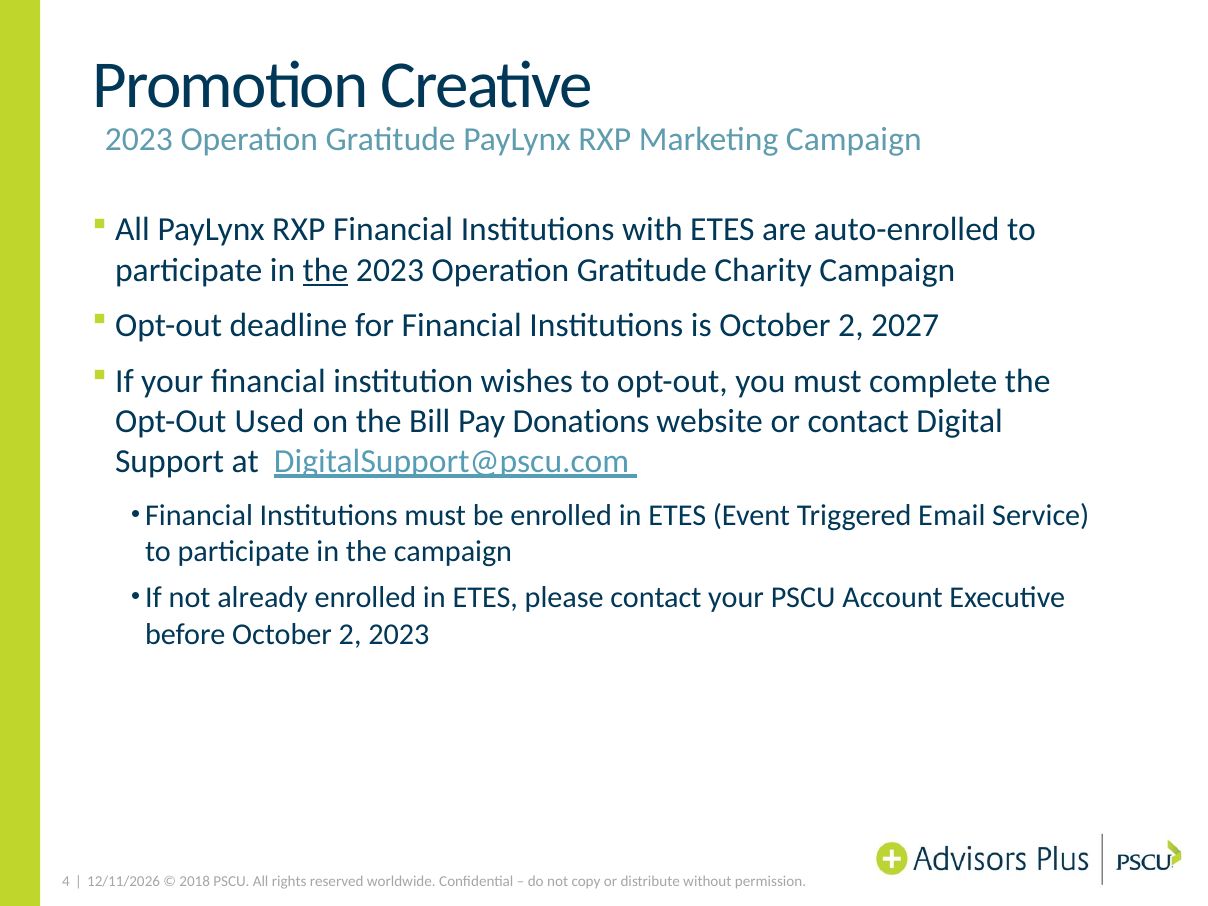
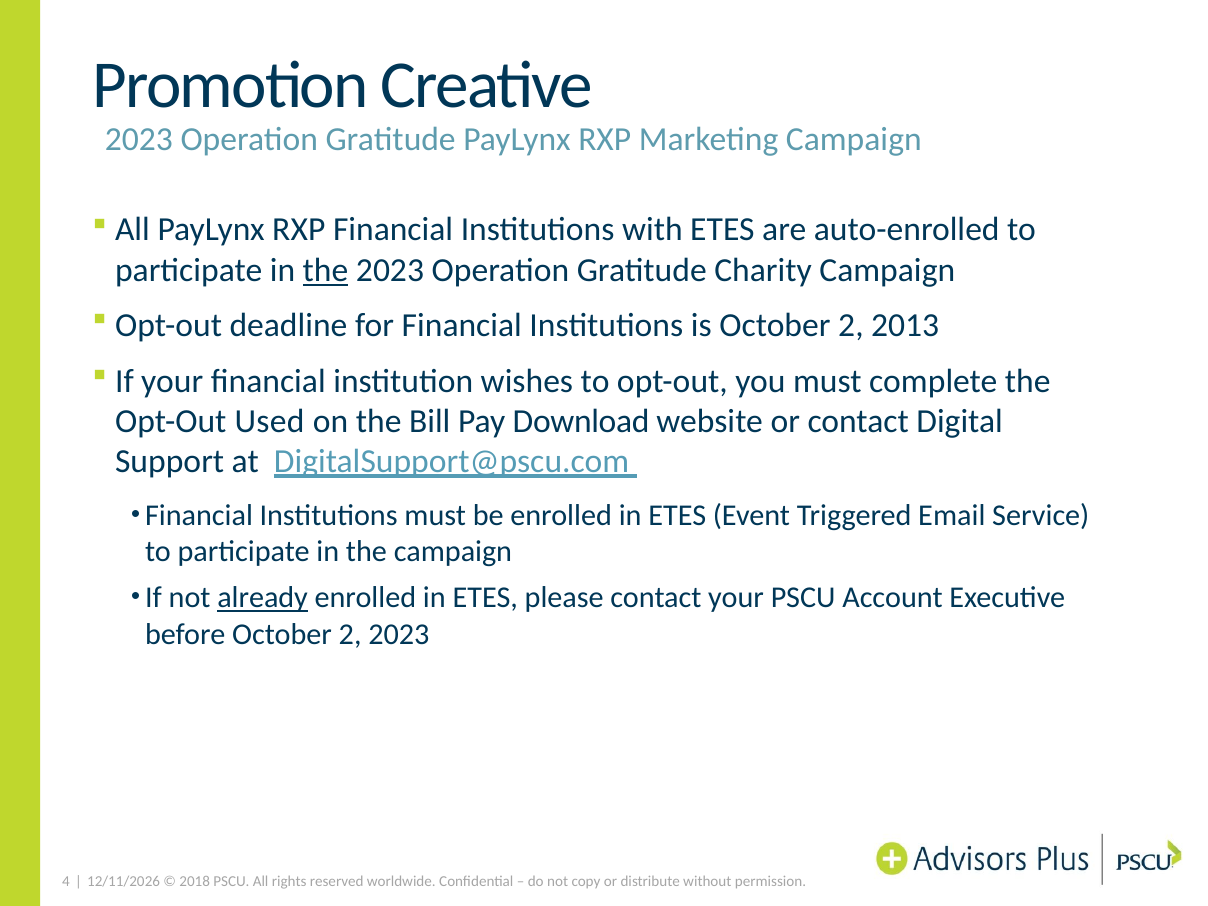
2027: 2027 -> 2013 (905, 326)
Donations: Donations -> Download (581, 421)
already underline: none -> present (263, 598)
